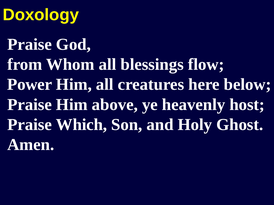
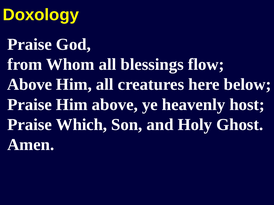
Power: Power -> Above (30, 85)
